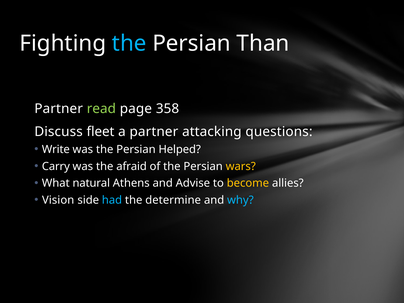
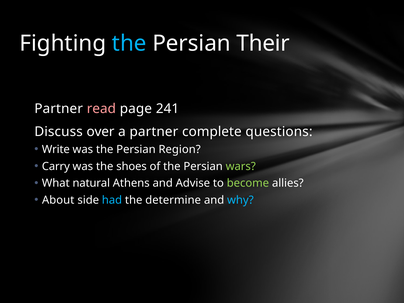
Than: Than -> Their (263, 43)
read colour: light green -> pink (101, 109)
358: 358 -> 241 (168, 109)
fleet: fleet -> over (100, 132)
attacking: attacking -> complete (212, 132)
Helped: Helped -> Region (180, 150)
afraid: afraid -> shoes (132, 166)
wars colour: yellow -> light green (241, 166)
become colour: yellow -> light green (248, 183)
Vision: Vision -> About (58, 200)
